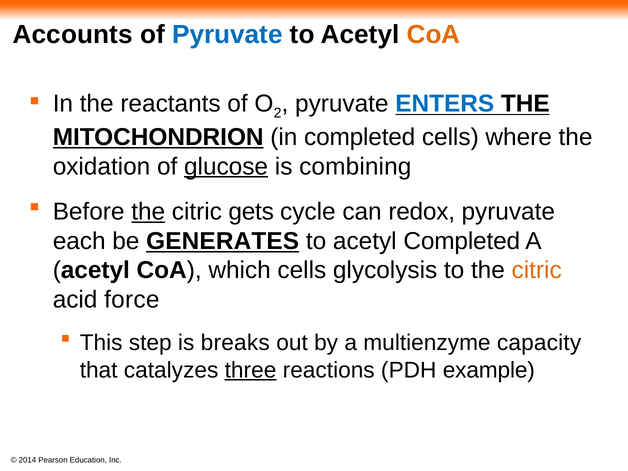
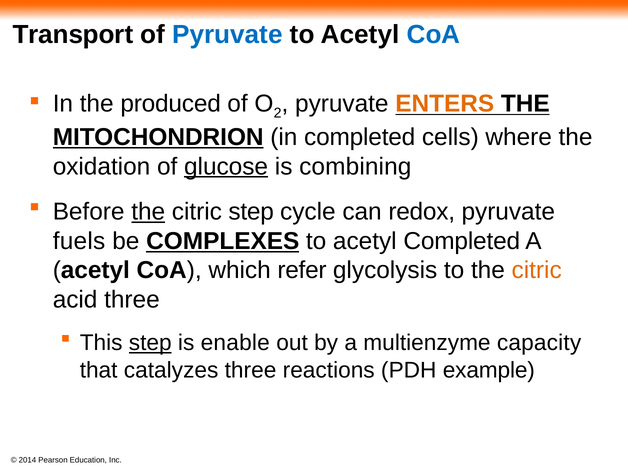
Accounts: Accounts -> Transport (73, 34)
CoA colour: orange -> blue (434, 34)
reactants: reactants -> produced (171, 104)
ENTERS colour: blue -> orange (445, 104)
citric gets: gets -> step (251, 212)
each: each -> fuels (79, 241)
GENERATES: GENERATES -> COMPLEXES (223, 241)
which cells: cells -> refer (302, 270)
acid force: force -> three (132, 300)
step underline: none -> present (150, 343)
breaks: breaks -> enable (235, 343)
three underline: present -> none (251, 370)
